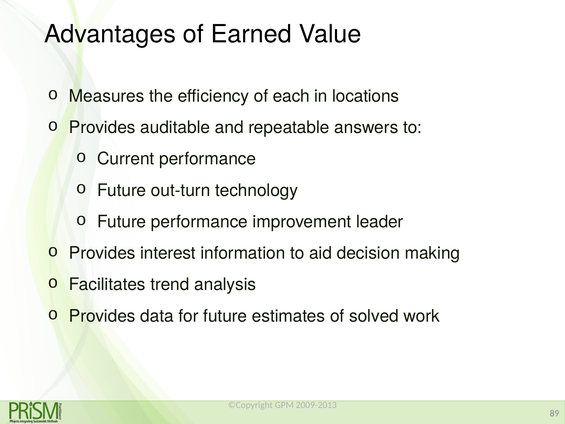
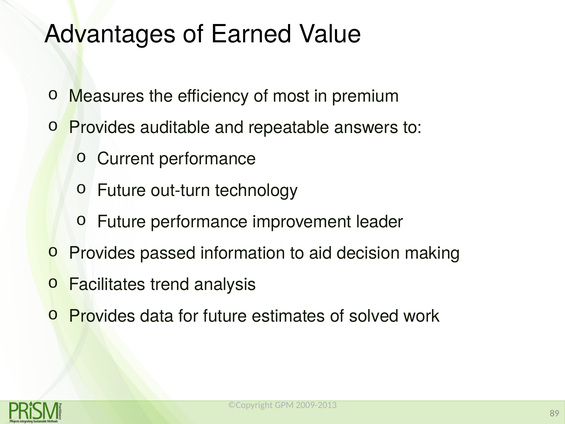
each: each -> most (291, 96)
locations: locations -> premium (366, 96)
interest: interest -> passed (168, 253)
